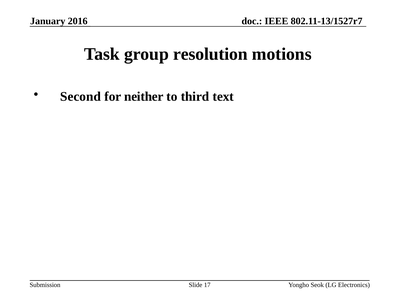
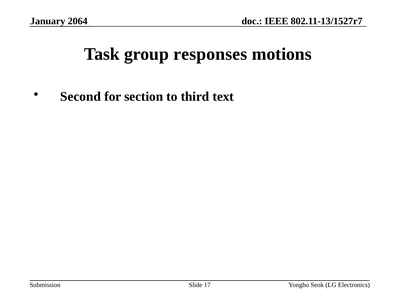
2016: 2016 -> 2064 (78, 21)
resolution: resolution -> responses (210, 54)
neither: neither -> section (144, 97)
